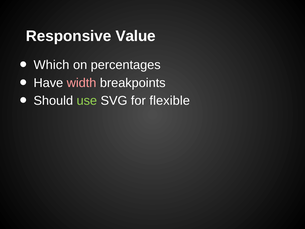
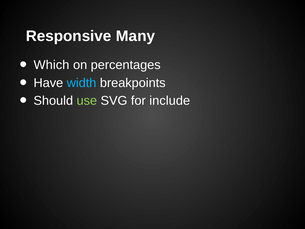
Value: Value -> Many (135, 36)
width colour: pink -> light blue (82, 83)
flexible: flexible -> include (170, 101)
